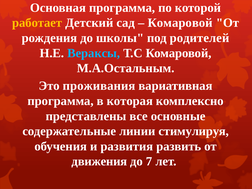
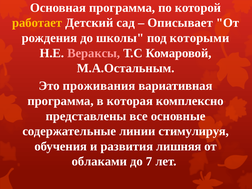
Комаровой: Комаровой -> Описывает (180, 23)
родителей: родителей -> которыми (200, 38)
Вераксы colour: light blue -> pink (94, 53)
развить: развить -> лишняя (179, 146)
движения: движения -> облаками (99, 161)
